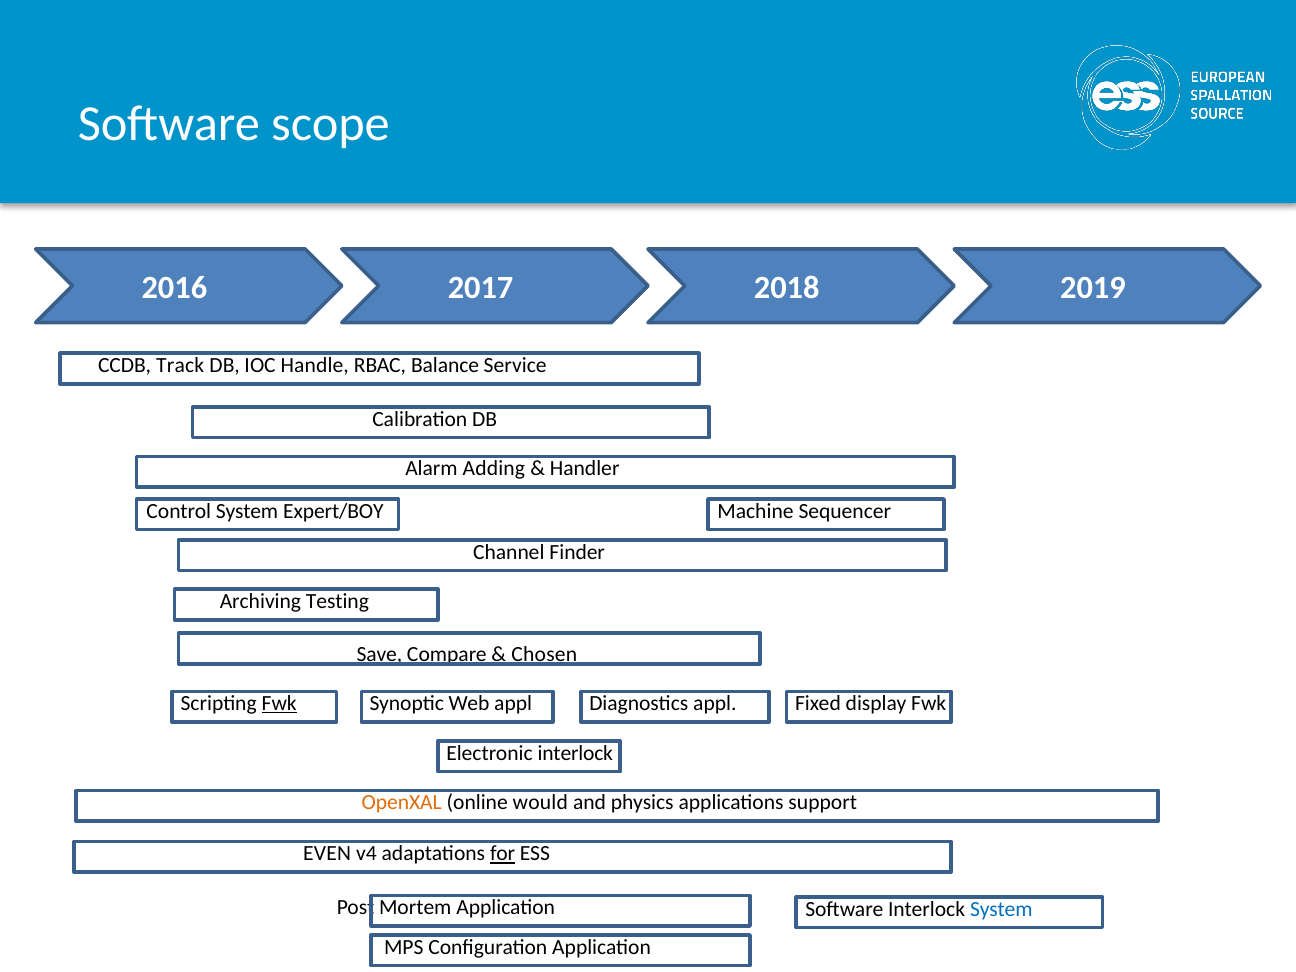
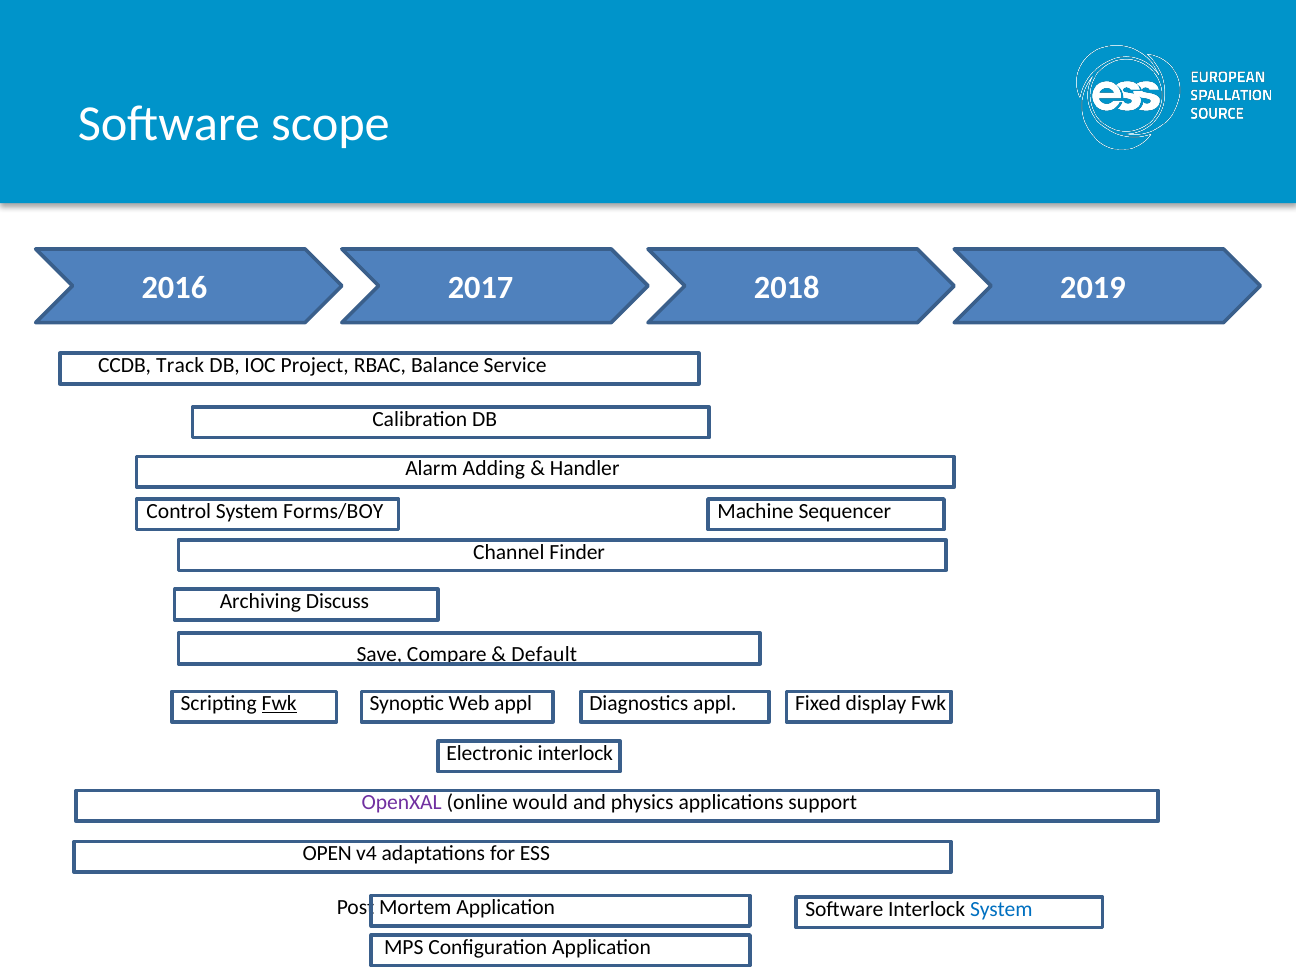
Handle: Handle -> Project (315, 365)
Expert/BOY: Expert/BOY -> Forms/BOY (333, 511)
Testing: Testing -> Discuss (337, 601)
Chosen: Chosen -> Default (544, 654)
OpenXAL colour: orange -> purple (402, 803)
EVEN: EVEN -> OPEN (327, 854)
for underline: present -> none (503, 854)
